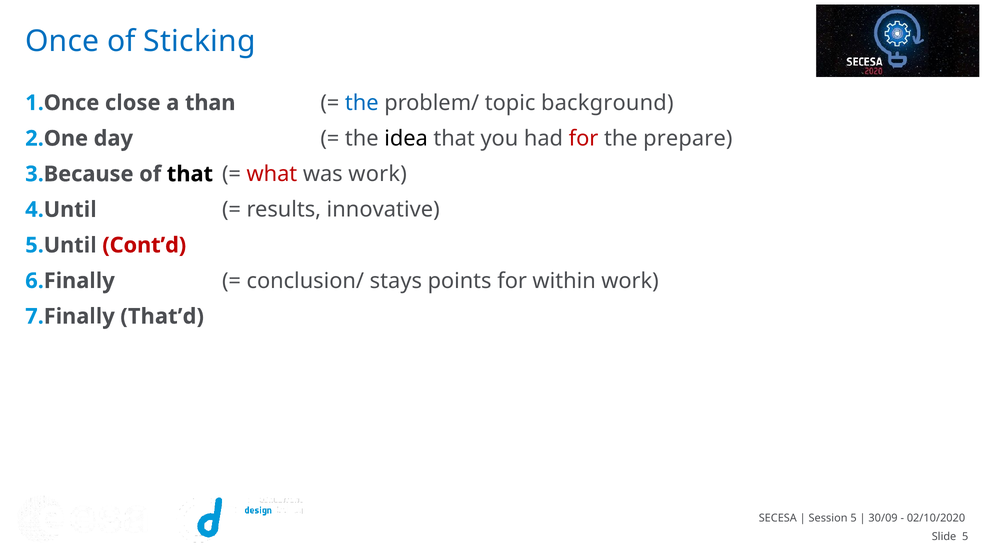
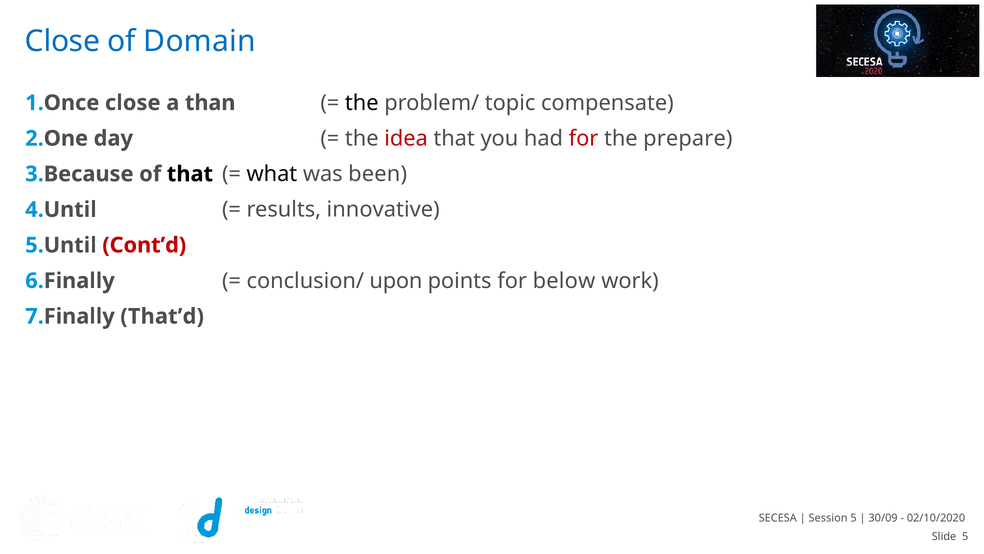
Once: Once -> Close (62, 41)
Sticking: Sticking -> Domain (200, 41)
the colour: blue -> black (362, 103)
background: background -> compensate (607, 103)
idea colour: black -> red (406, 138)
what colour: red -> black (272, 174)
was work: work -> been (378, 174)
stays: stays -> upon (396, 281)
within: within -> below (564, 281)
